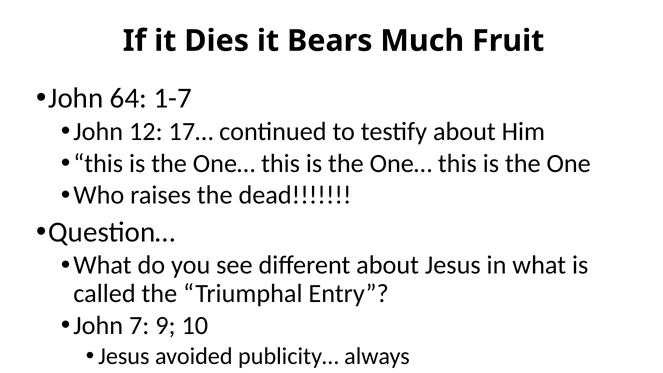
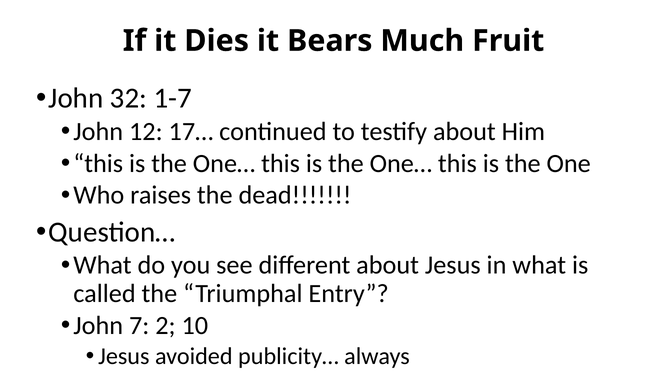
64: 64 -> 32 (129, 98)
9: 9 -> 2 (165, 325)
